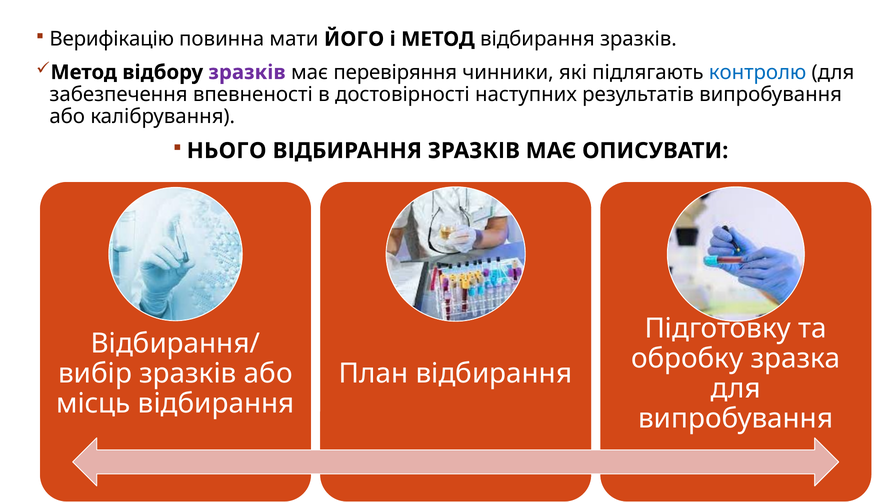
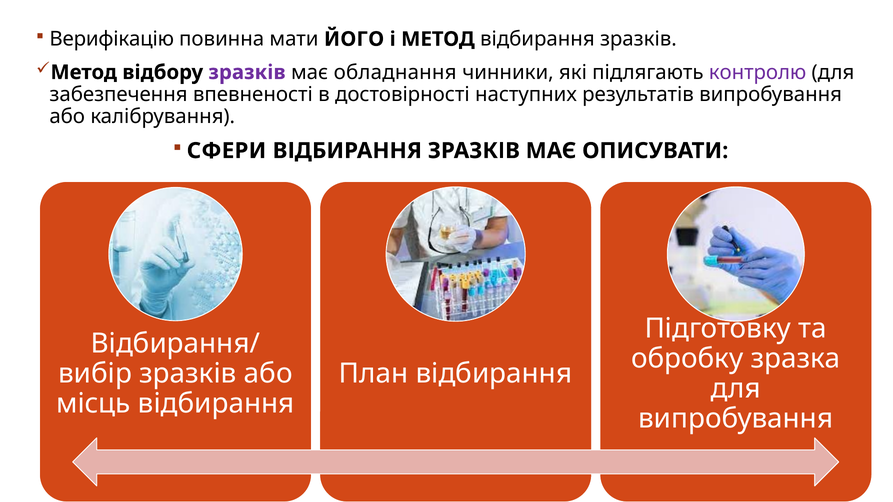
перевіряння: перевіряння -> обладнання (395, 72)
контролю colour: blue -> purple (758, 72)
НЬОГО: НЬОГО -> СФЕРИ (227, 151)
